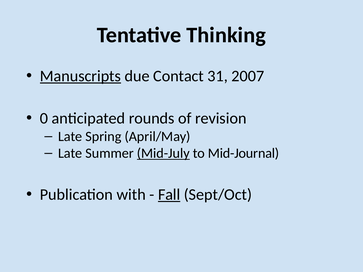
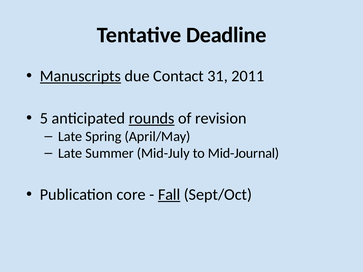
Thinking: Thinking -> Deadline (226, 35)
2007: 2007 -> 2011 (248, 76)
0: 0 -> 5 (44, 119)
rounds underline: none -> present (152, 119)
Mid-July underline: present -> none (163, 153)
with: with -> core (131, 195)
